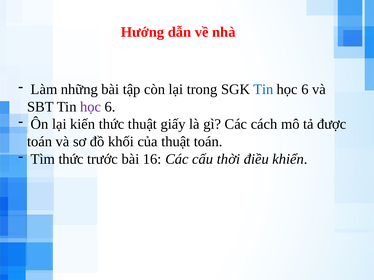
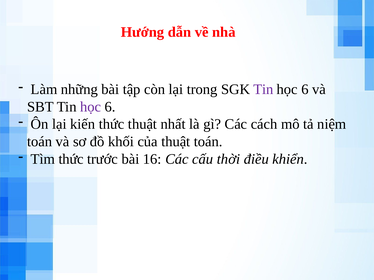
Tin colour: blue -> purple (263, 89)
giấy: giấy -> nhất (173, 124)
được: được -> niệm (332, 124)
